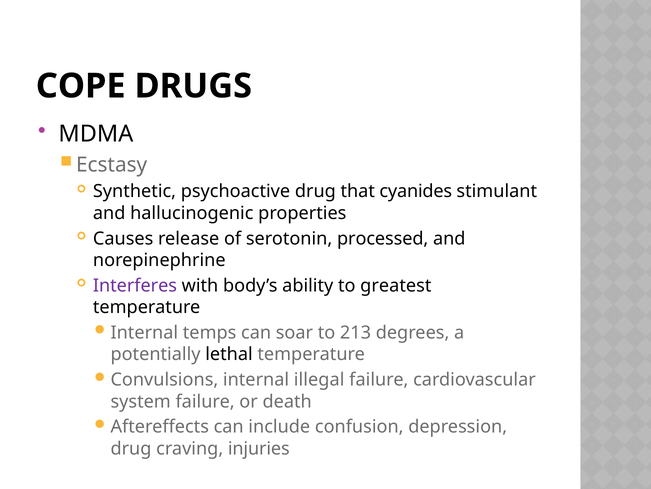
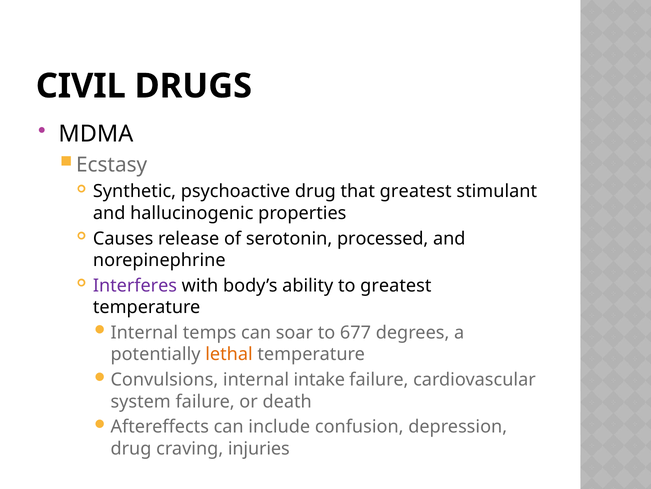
COPE: COPE -> CIVIL (81, 86)
that cyanides: cyanides -> greatest (416, 191)
213: 213 -> 677 (356, 332)
lethal colour: black -> orange (229, 354)
illegal: illegal -> intake (319, 379)
